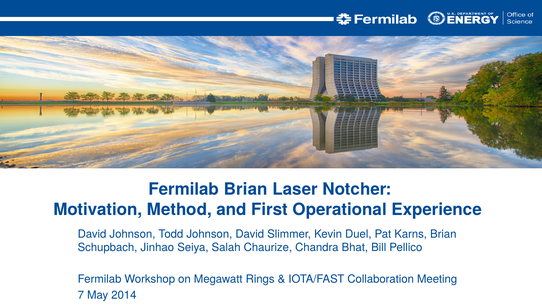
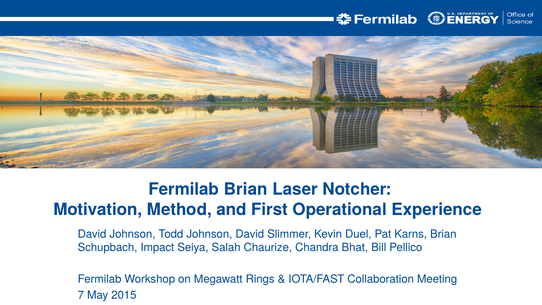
Jinhao: Jinhao -> Impact (157, 247)
2014: 2014 -> 2015 (124, 295)
